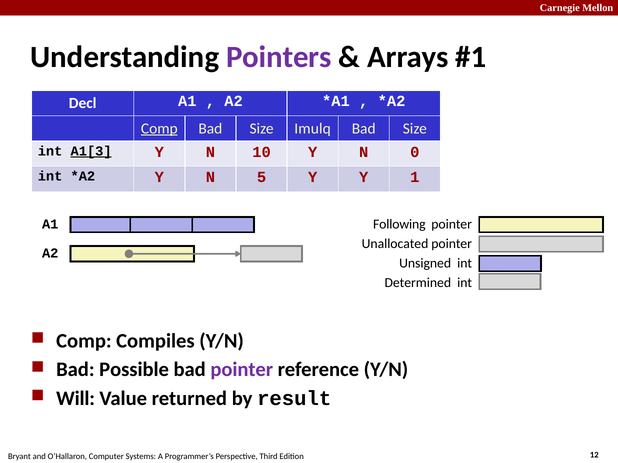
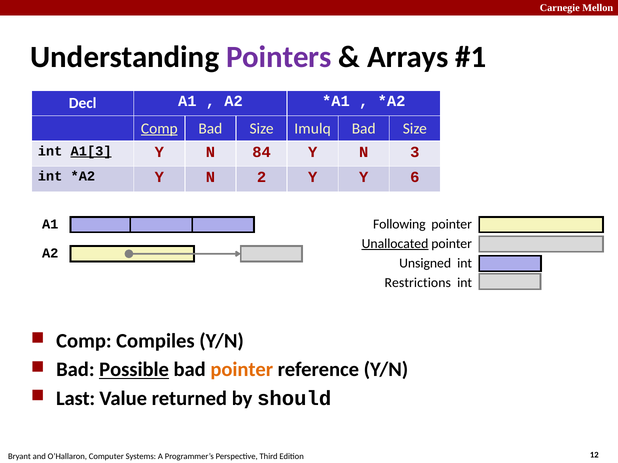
10: 10 -> 84 (262, 152)
0: 0 -> 3 (415, 152)
5: 5 -> 2 (262, 177)
1: 1 -> 6 (415, 177)
Unallocated underline: none -> present (395, 244)
Determined: Determined -> Restrictions (418, 283)
Possible underline: none -> present (134, 370)
pointer colour: purple -> orange (242, 370)
Will: Will -> Last (76, 399)
result: result -> should (294, 399)
